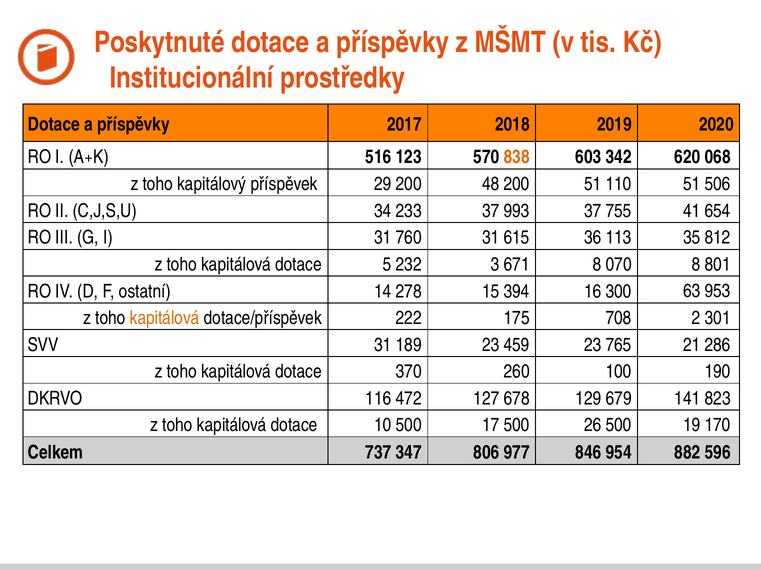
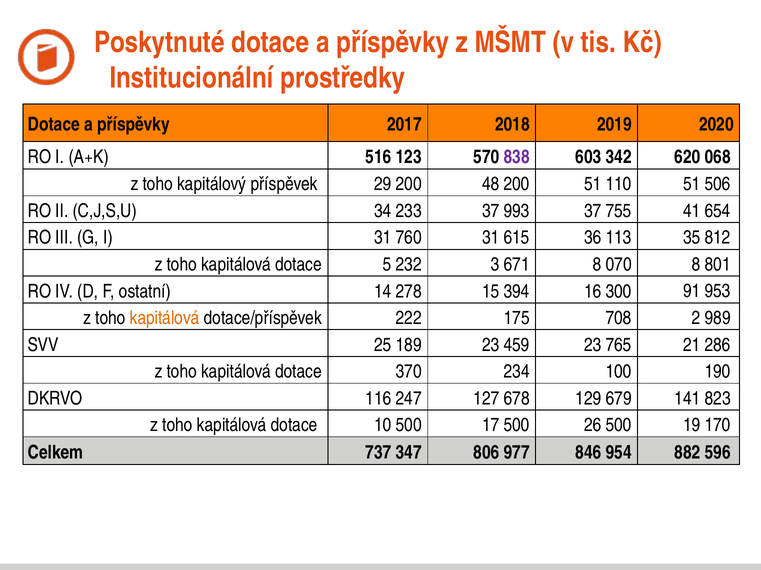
838 colour: orange -> purple (517, 157)
63: 63 -> 91 (692, 292)
301: 301 -> 989 (718, 318)
SVV 31: 31 -> 25 (383, 345)
260: 260 -> 234 (517, 372)
472: 472 -> 247 (409, 399)
